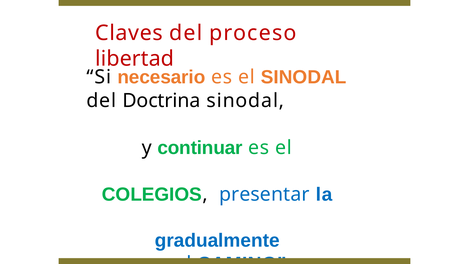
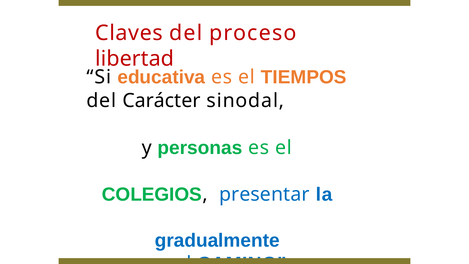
necesario: necesario -> educativa (161, 77)
el SINODAL: SINODAL -> TIEMPOS (304, 77)
Doctrina: Doctrina -> Carácter (161, 101)
continuar: continuar -> personas (200, 148)
